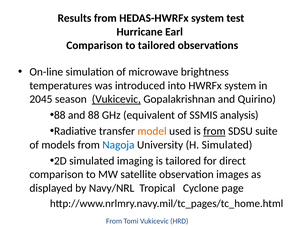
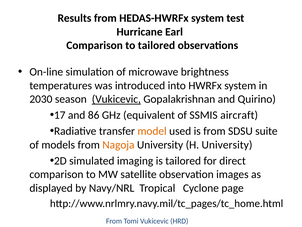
2045: 2045 -> 2030 (41, 99)
88: 88 -> 17 (60, 115)
and 88: 88 -> 86 (94, 115)
analysis: analysis -> aircraft (239, 115)
from underline: present -> none (214, 131)
Nagoja colour: blue -> orange (118, 145)
H Simulated: Simulated -> University (227, 145)
